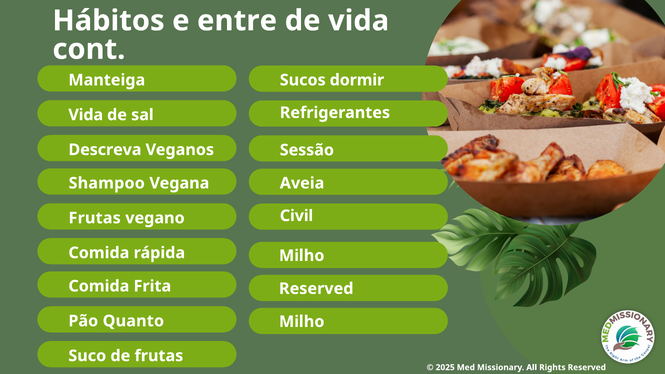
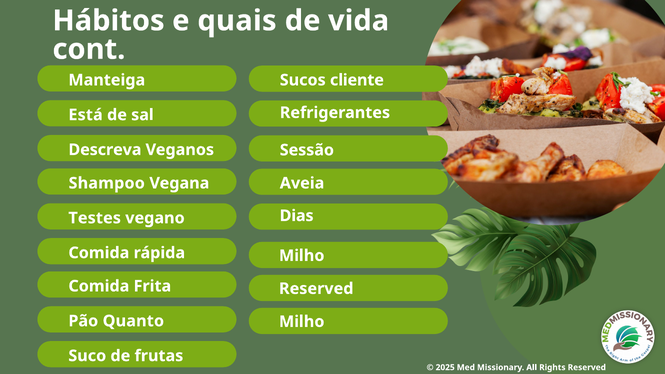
entre: entre -> quais (237, 21)
dormir: dormir -> cliente (357, 80)
Vida: Vida -> Está (86, 115)
Civil: Civil -> Dias (297, 216)
Frutas: Frutas -> Testes (95, 218)
